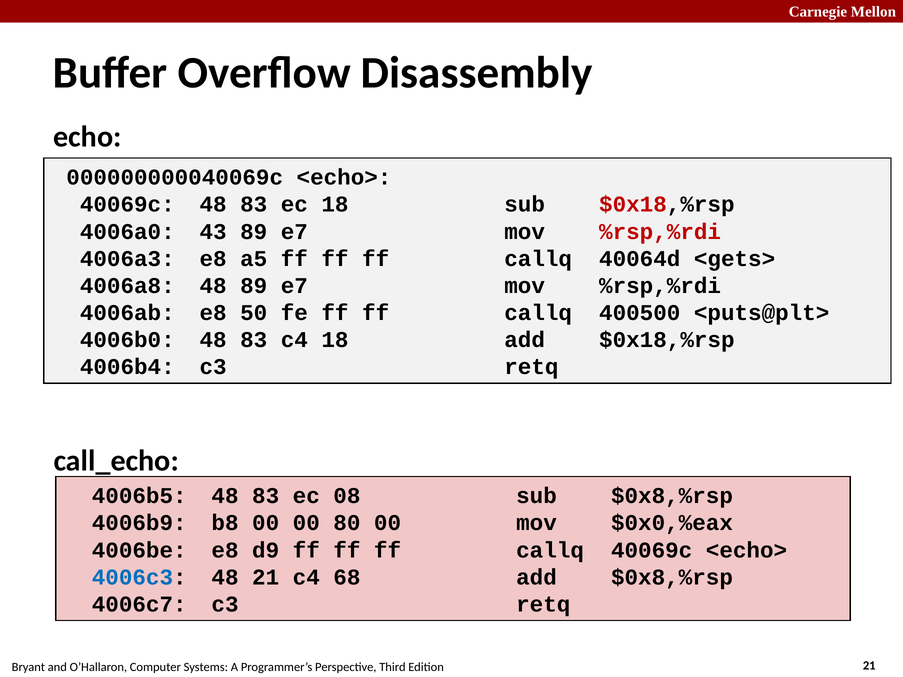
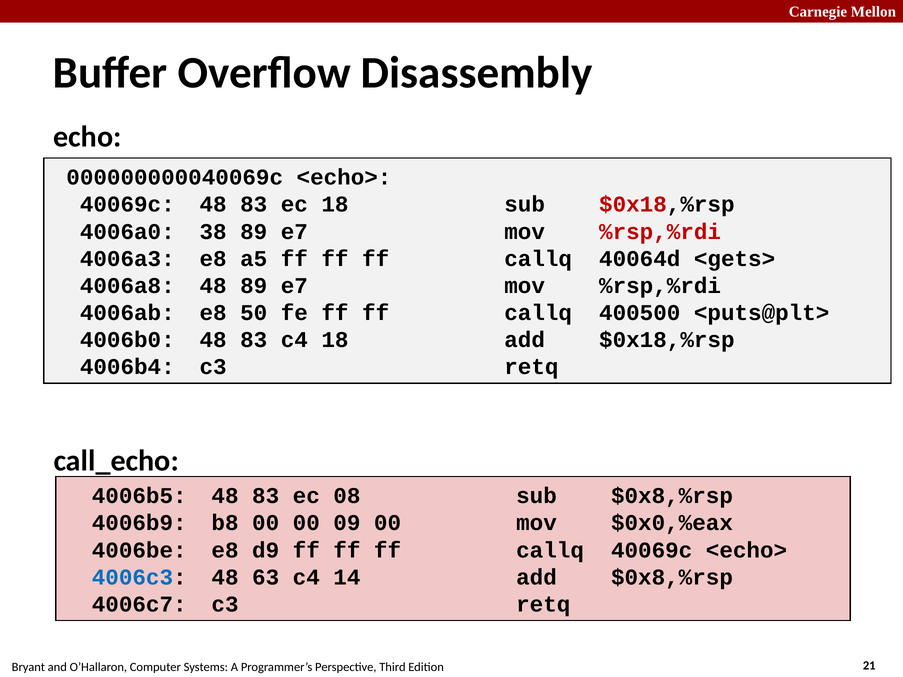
43: 43 -> 38 (213, 232)
80: 80 -> 09 (347, 523)
48 21: 21 -> 63 (266, 577)
68: 68 -> 14 (347, 577)
